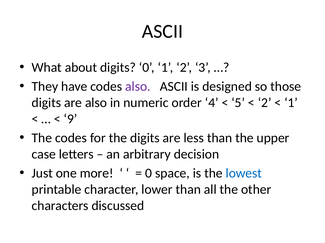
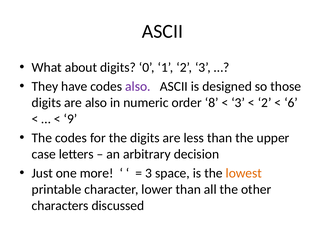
4: 4 -> 8 (212, 103)
5: 5 -> 3 (238, 103)
1: 1 -> 6 (291, 103)
0: 0 -> 3 (149, 174)
lowest colour: blue -> orange (244, 174)
